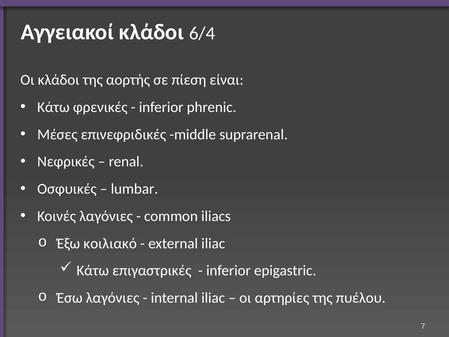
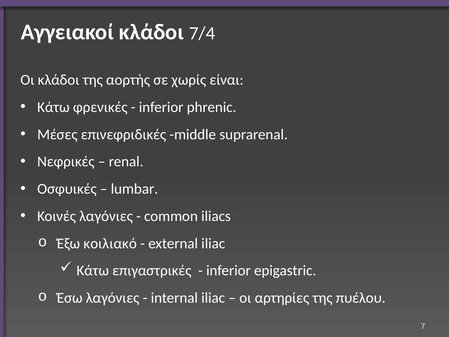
6/4: 6/4 -> 7/4 (202, 33)
πίεση: πίεση -> χωρίς (189, 80)
